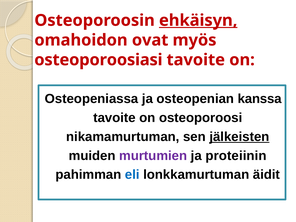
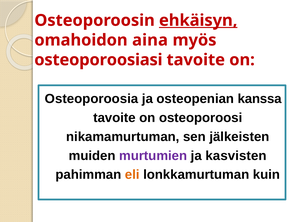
ovat: ovat -> aina (150, 40)
Osteopeniassa: Osteopeniassa -> Osteoporoosia (91, 99)
jälkeisten underline: present -> none (239, 137)
proteiinin: proteiinin -> kasvisten (236, 156)
eli colour: blue -> orange (132, 175)
äidit: äidit -> kuin (266, 175)
